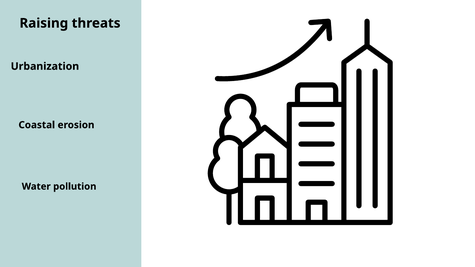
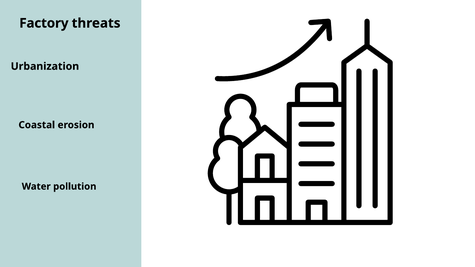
Raising: Raising -> Factory (44, 23)
